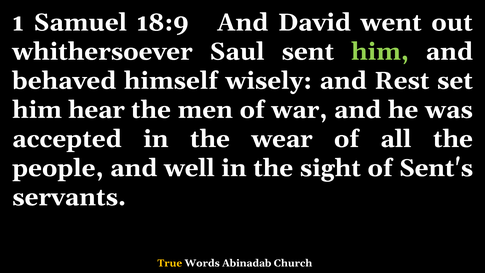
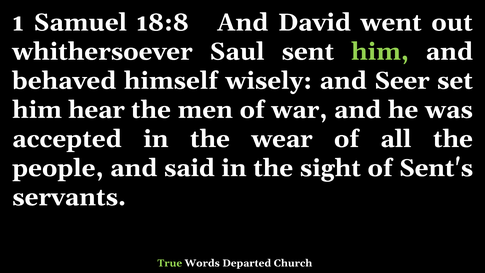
18:9: 18:9 -> 18:8 (163, 23)
Rest: Rest -> Seer (402, 81)
well: well -> said (189, 168)
True colour: yellow -> light green (170, 263)
Abinadab: Abinadab -> Departed (247, 263)
